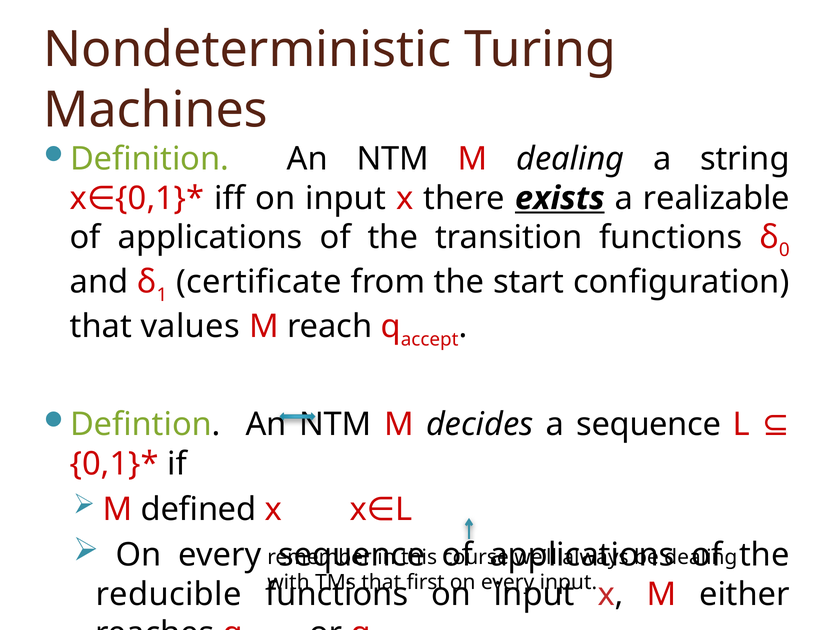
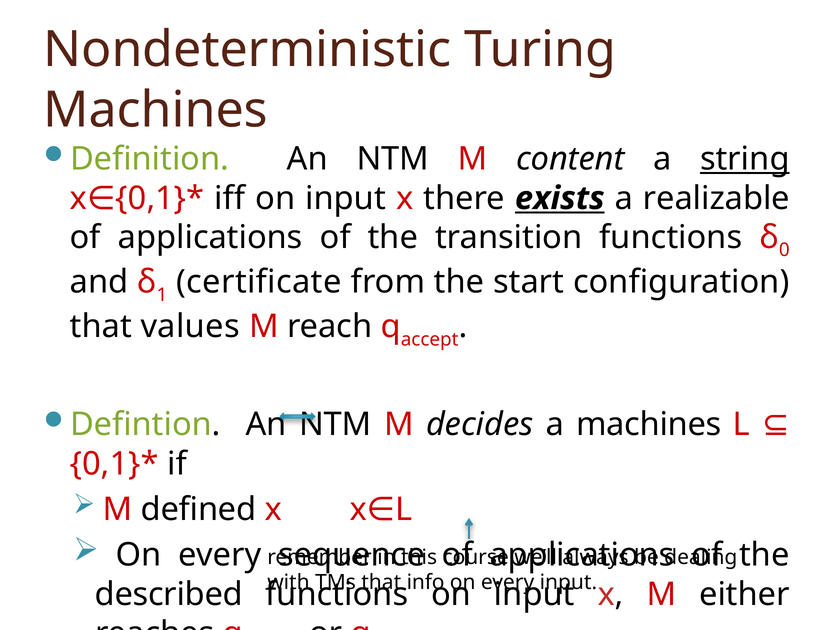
M dealing: dealing -> content (570, 159)
string underline: none -> present (745, 159)
a sequence: sequence -> machines (649, 425)
first: first -> info (426, 582)
reducible: reducible -> described (169, 594)
